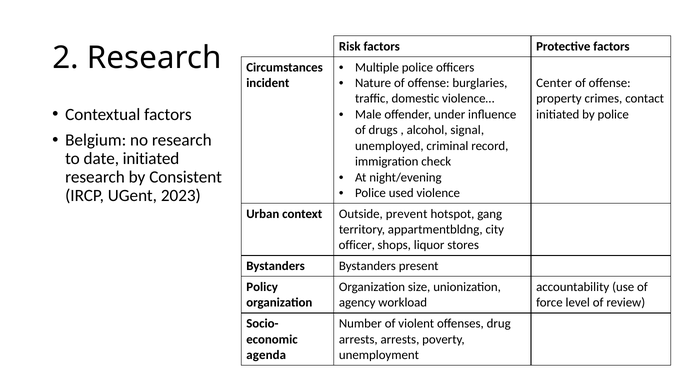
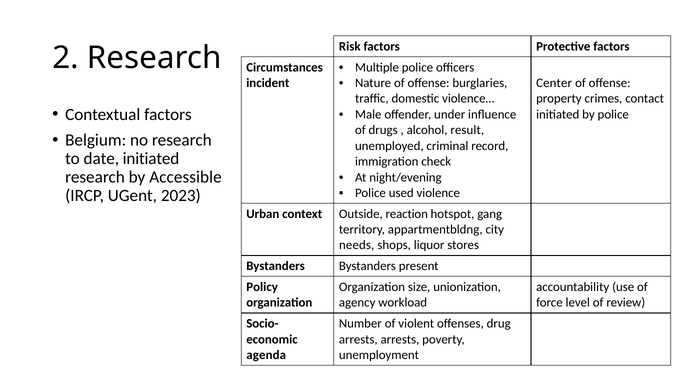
signal: signal -> result (467, 130)
Consistent: Consistent -> Accessible (186, 177)
prevent: prevent -> reaction (407, 214)
officer: officer -> needs (357, 245)
